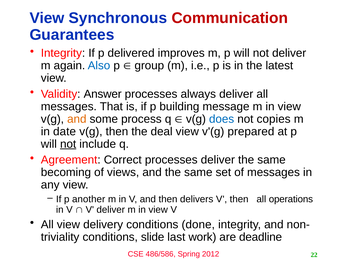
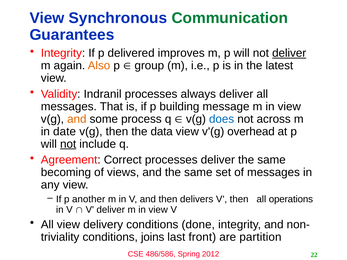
Communication colour: red -> green (230, 18)
deliver underline: none -> present (289, 53)
Also colour: blue -> orange (99, 66)
Answer: Answer -> Indranil (103, 94)
copies: copies -> across (274, 119)
deal: deal -> data (162, 132)
prepared: prepared -> overhead (251, 132)
slide: slide -> joins (153, 237)
work: work -> front (202, 237)
deadline: deadline -> partition (260, 237)
